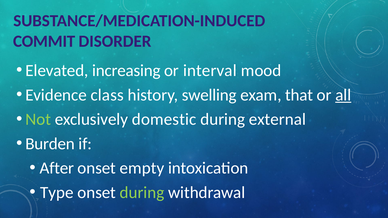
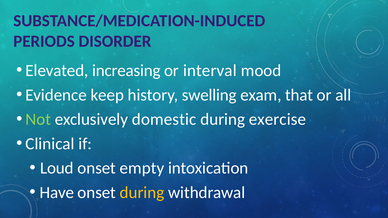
COMMIT: COMMIT -> PERIODS (44, 41)
class: class -> keep (107, 95)
all underline: present -> none (343, 95)
external: external -> exercise (277, 119)
Burden: Burden -> Clinical (50, 144)
After: After -> Loud (57, 168)
Type: Type -> Have (57, 193)
during colour: light green -> yellow (142, 193)
